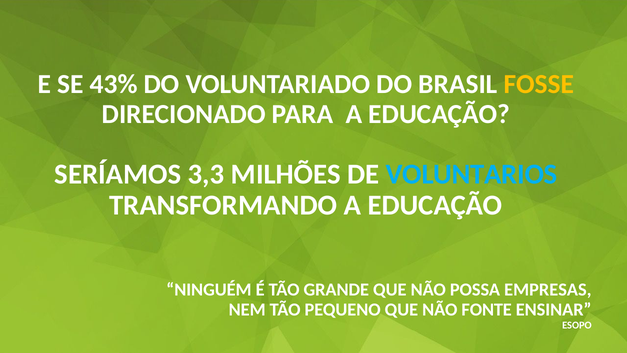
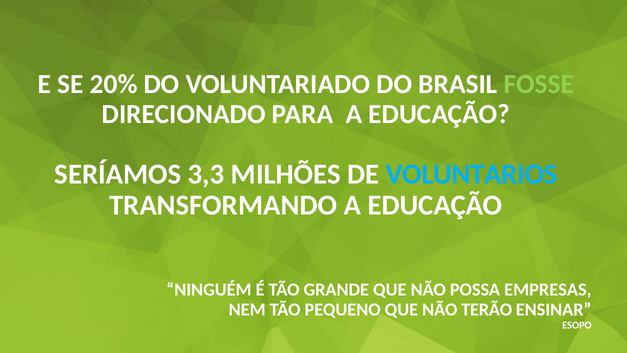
43%: 43% -> 20% (114, 84)
FOSSE colour: yellow -> light green (539, 84)
FONTE: FONTE -> TERÃO (487, 309)
